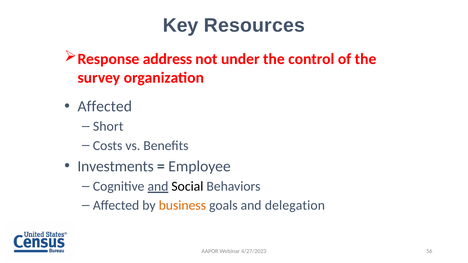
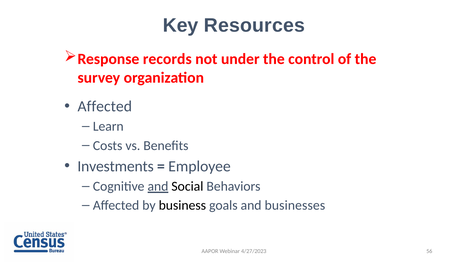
address: address -> records (167, 59)
Short: Short -> Learn (108, 127)
business colour: orange -> black (182, 206)
delegation: delegation -> businesses (295, 206)
